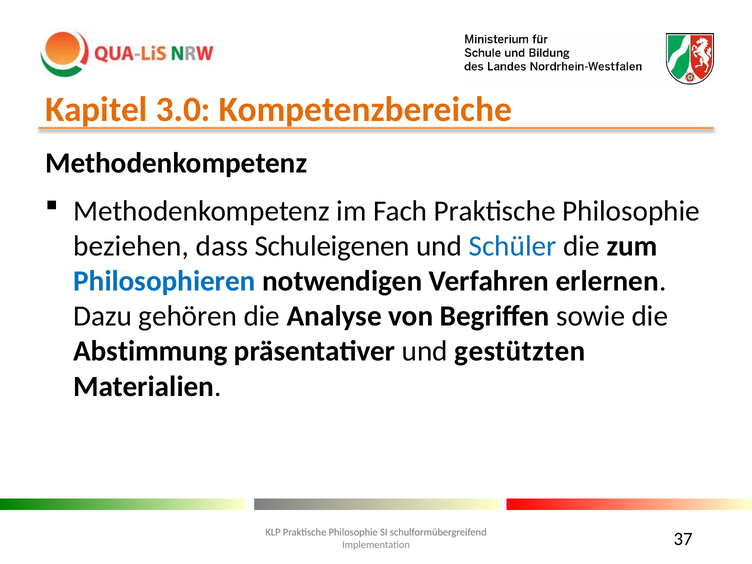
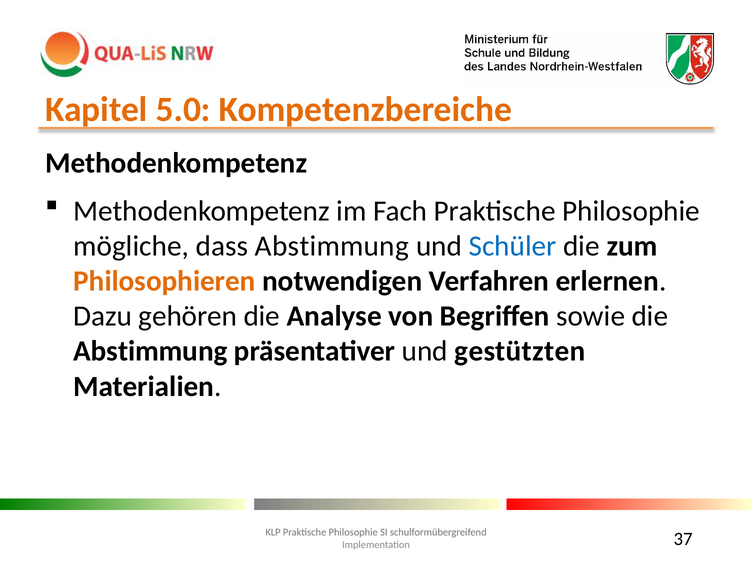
3.0: 3.0 -> 5.0 (183, 110)
beziehen: beziehen -> mögliche (131, 246)
dass Schuleigenen: Schuleigenen -> Abstimmung (332, 246)
Philosophieren colour: blue -> orange (164, 281)
